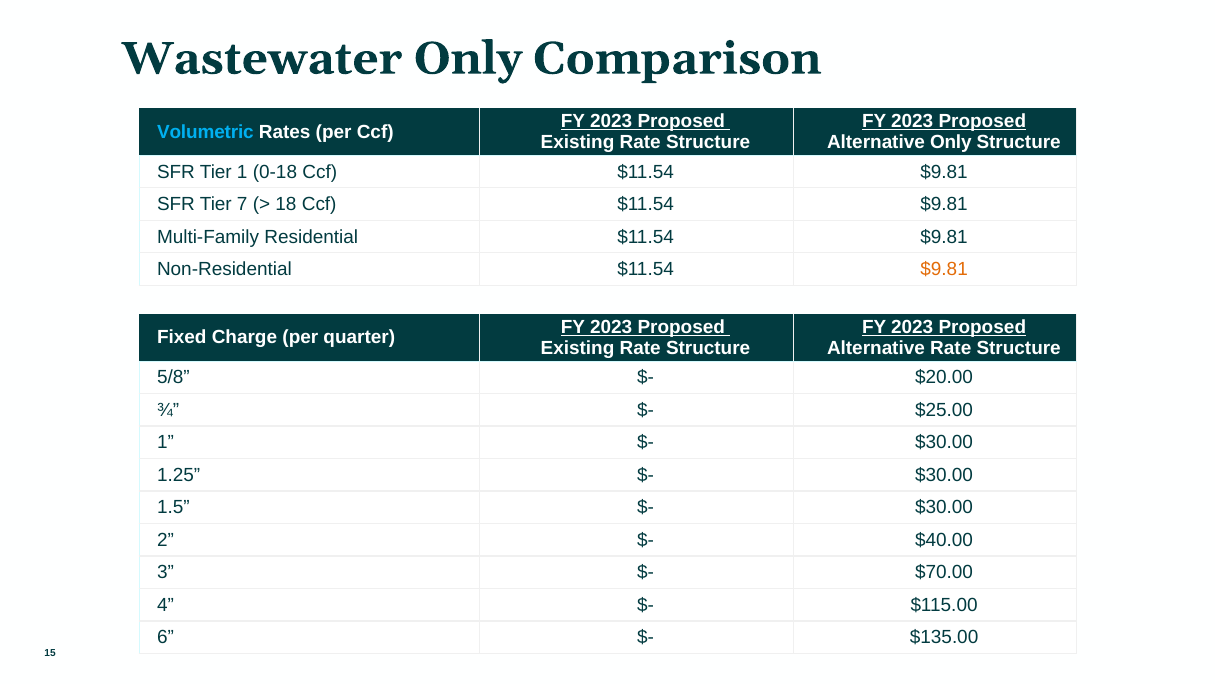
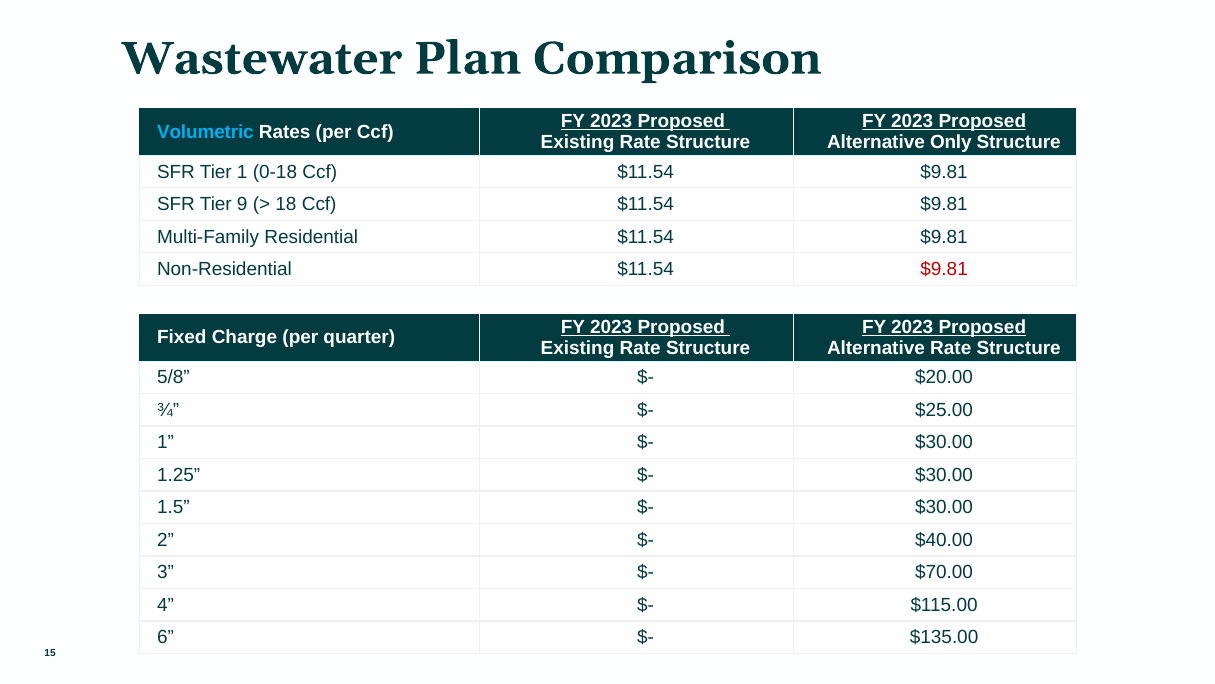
Wastewater Only: Only -> Plan (467, 59)
7: 7 -> 9 (242, 204)
$9.81 colour: orange -> red (944, 269)
